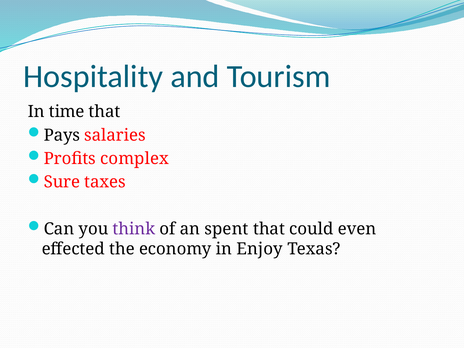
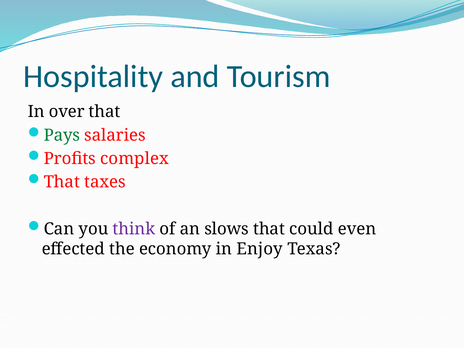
time: time -> over (67, 112)
Pays colour: black -> green (62, 135)
Sure: Sure -> That (62, 182)
spent: spent -> slows (227, 229)
